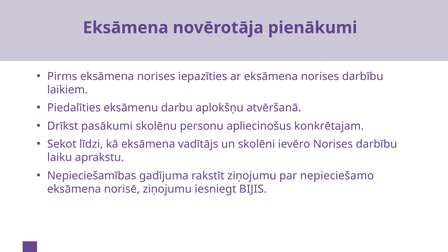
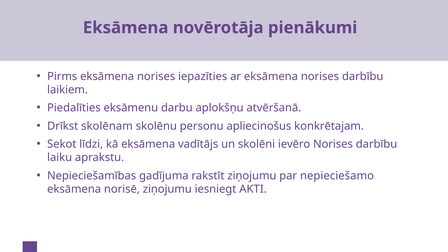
pasākumi: pasākumi -> skolēnam (107, 126)
BIJIS: BIJIS -> AKTI (253, 189)
